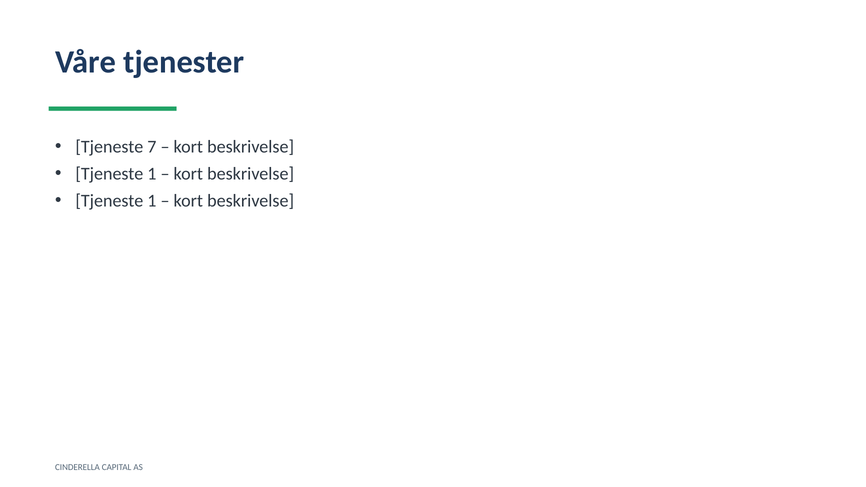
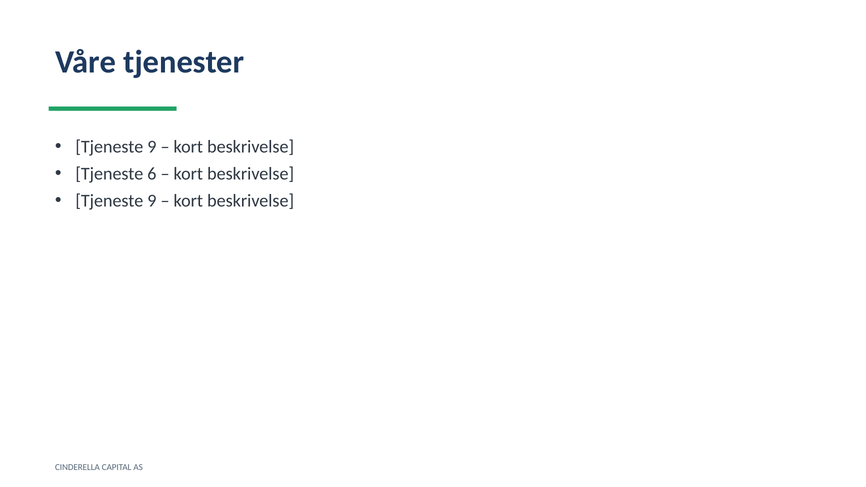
7: 7 -> 9 (152, 147)
1: 1 -> 6 (152, 174)
1: 1 -> 9 (152, 201)
